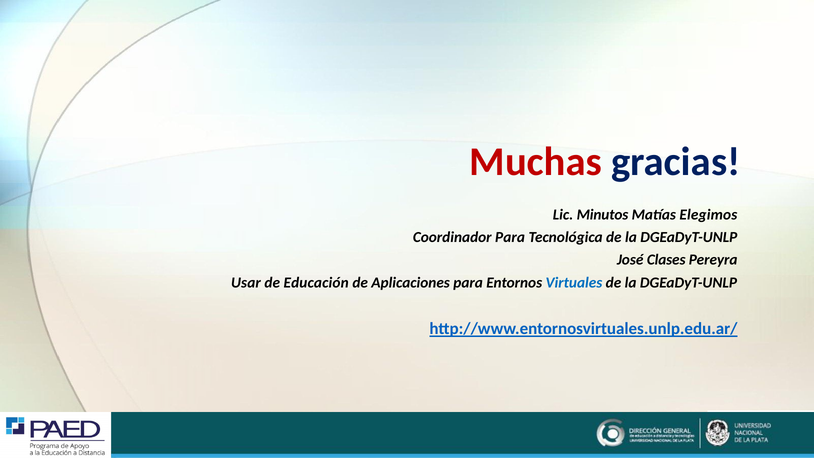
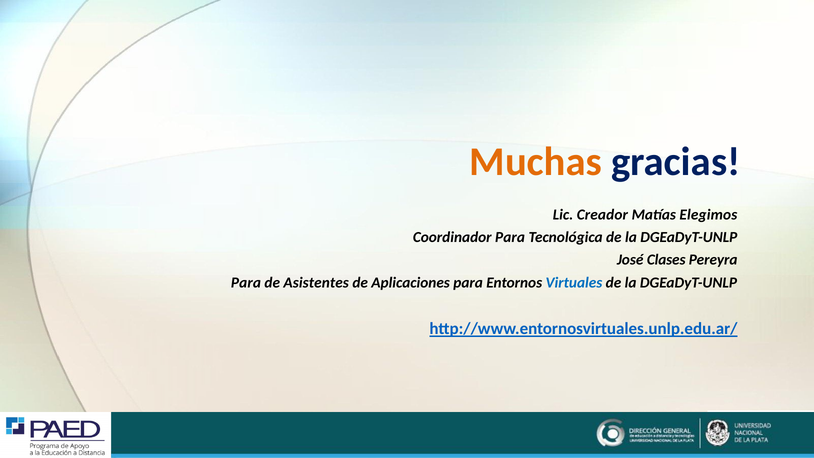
Muchas colour: red -> orange (536, 162)
Minutos: Minutos -> Creador (602, 215)
Usar: Usar -> Para (246, 282)
Educación: Educación -> Asistentes (316, 282)
